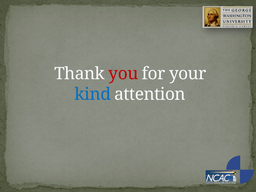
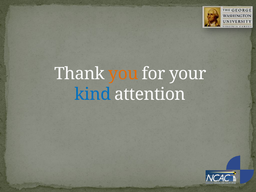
you colour: red -> orange (123, 74)
